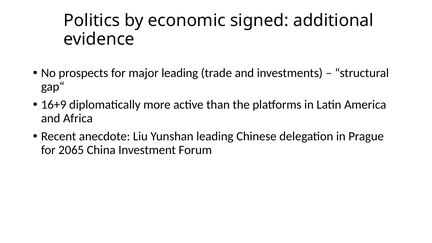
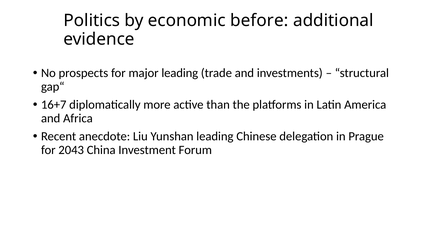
signed: signed -> before (259, 21)
16+9: 16+9 -> 16+7 (54, 105)
2065: 2065 -> 2043 (71, 150)
